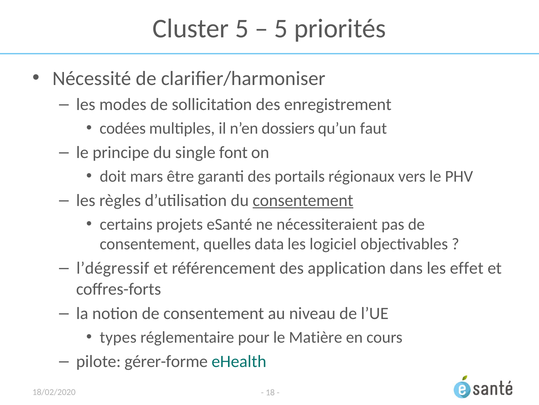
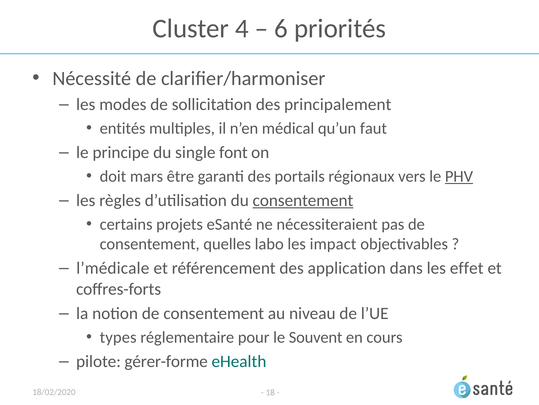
Cluster 5: 5 -> 4 (242, 29)
5: 5 -> 6 (281, 29)
enregistrement: enregistrement -> principalement (338, 104)
codées: codées -> entités (123, 128)
dossiers: dossiers -> médical (288, 128)
PHV underline: none -> present (459, 176)
data: data -> labo (269, 244)
logiciel: logiciel -> impact (333, 244)
l’dégressif: l’dégressif -> l’médicale (113, 268)
Matière: Matière -> Souvent (316, 337)
